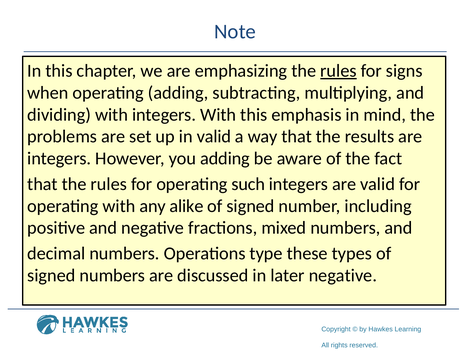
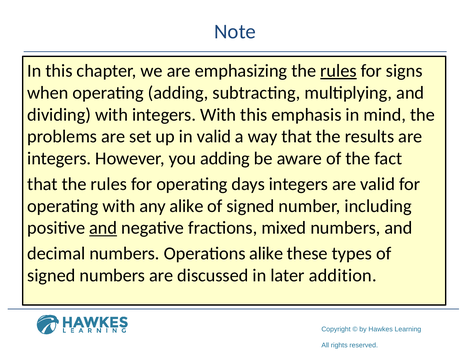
such: such -> days (248, 184)
and underline: none -> present (103, 228)
Operations type: type -> alike (266, 254)
later negative: negative -> addition (343, 276)
